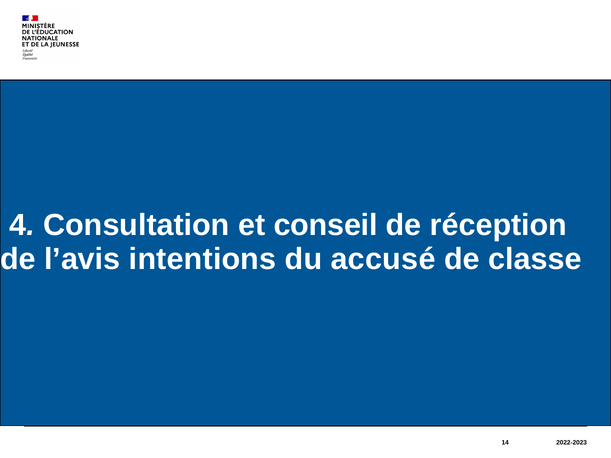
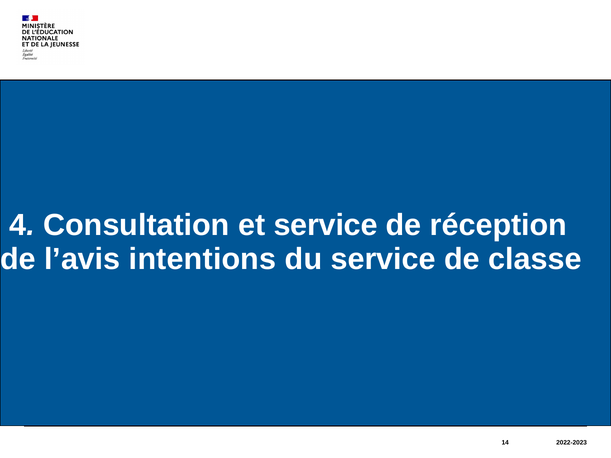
et conseil: conseil -> service (326, 225)
du accusé: accusé -> service (383, 259)
